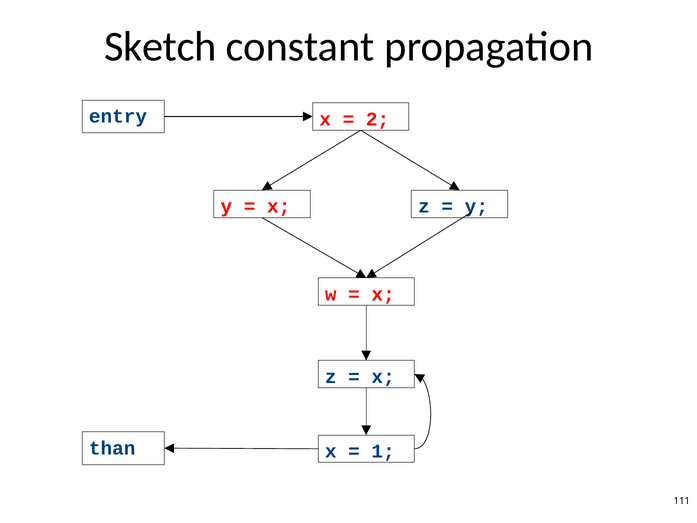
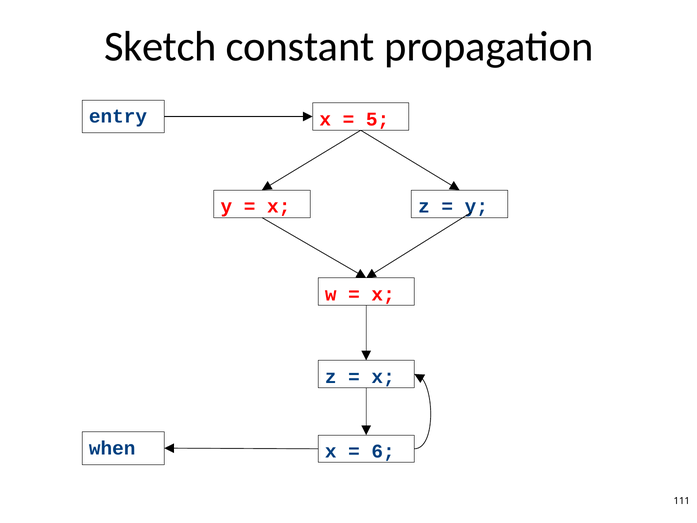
2: 2 -> 5 (378, 119)
than: than -> when (112, 448)
1: 1 -> 6 (383, 451)
